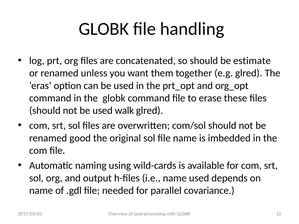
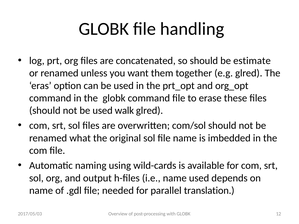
good: good -> what (80, 138)
covariance: covariance -> translation (209, 191)
